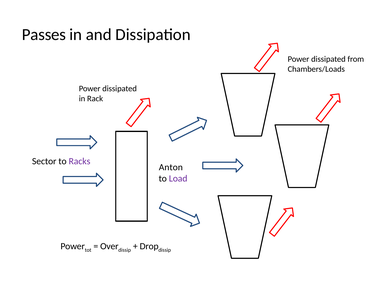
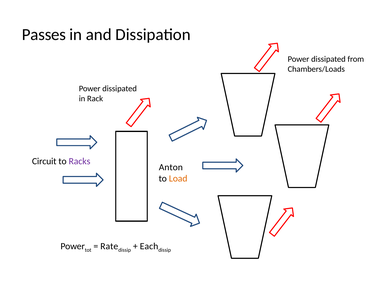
Sector: Sector -> Circuit (44, 161)
Load colour: purple -> orange (178, 179)
Over: Over -> Rate (109, 247)
Drop: Drop -> Each (149, 247)
